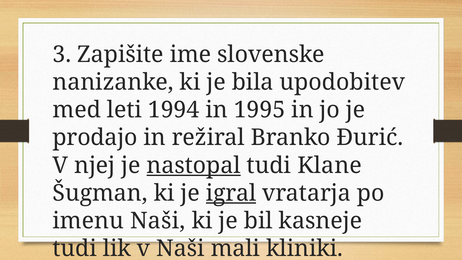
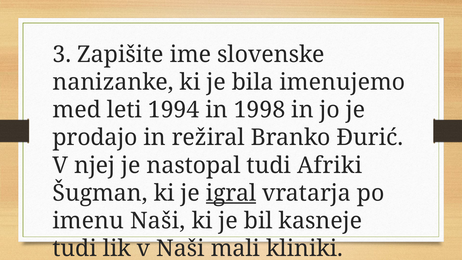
upodobitev: upodobitev -> imenujemo (342, 82)
1995: 1995 -> 1998 (260, 110)
nastopal underline: present -> none (194, 165)
Klane: Klane -> Afriki (330, 165)
